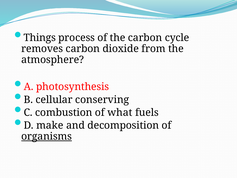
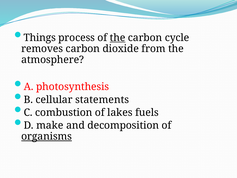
the underline: none -> present (118, 38)
conserving: conserving -> statements (102, 100)
what: what -> lakes (120, 112)
